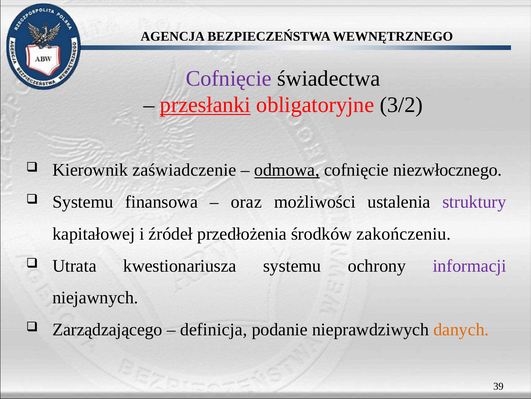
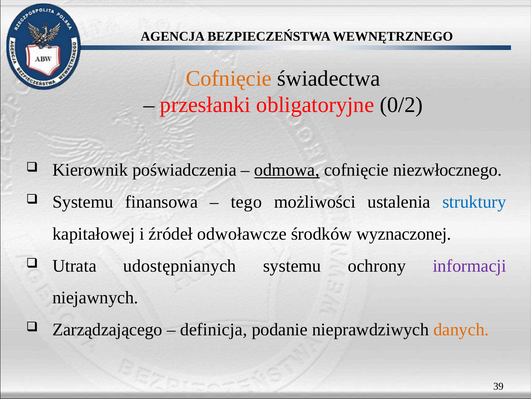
Cofnięcie colour: purple -> orange (229, 78)
przesłanki underline: present -> none (205, 105)
3/2: 3/2 -> 0/2 (401, 105)
zaświadczenie: zaświadczenie -> poświadczenia (184, 170)
oraz: oraz -> tego (246, 202)
struktury colour: purple -> blue (474, 202)
przedłożenia: przedłożenia -> odwoławcze (242, 234)
zakończeniu: zakończeniu -> wyznaczonej (404, 234)
kwestionariusza: kwestionariusza -> udostępnianych (180, 265)
